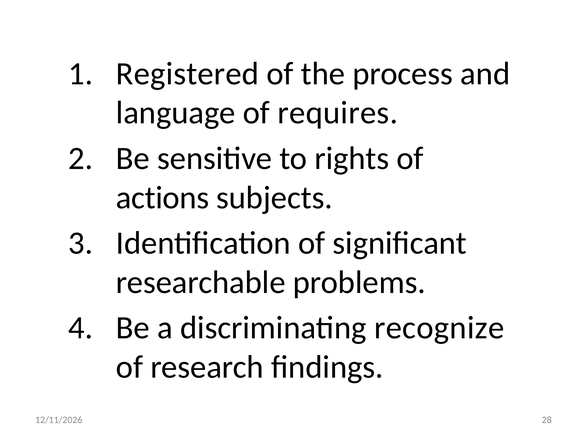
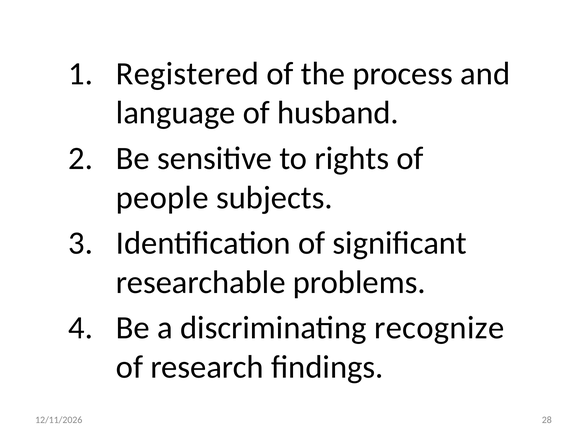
requires: requires -> husband (338, 113)
actions: actions -> people (162, 198)
